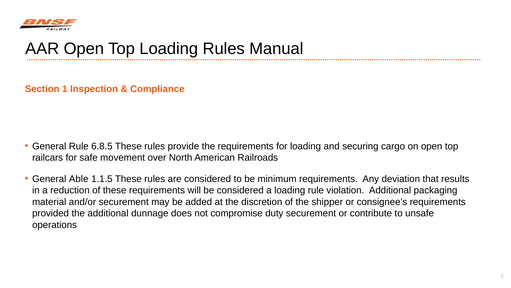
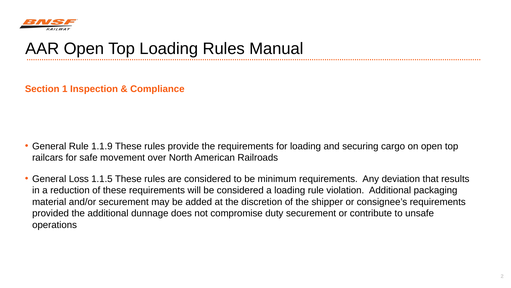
6.8.5: 6.8.5 -> 1.1.9 (102, 146)
Able: Able -> Loss (79, 179)
